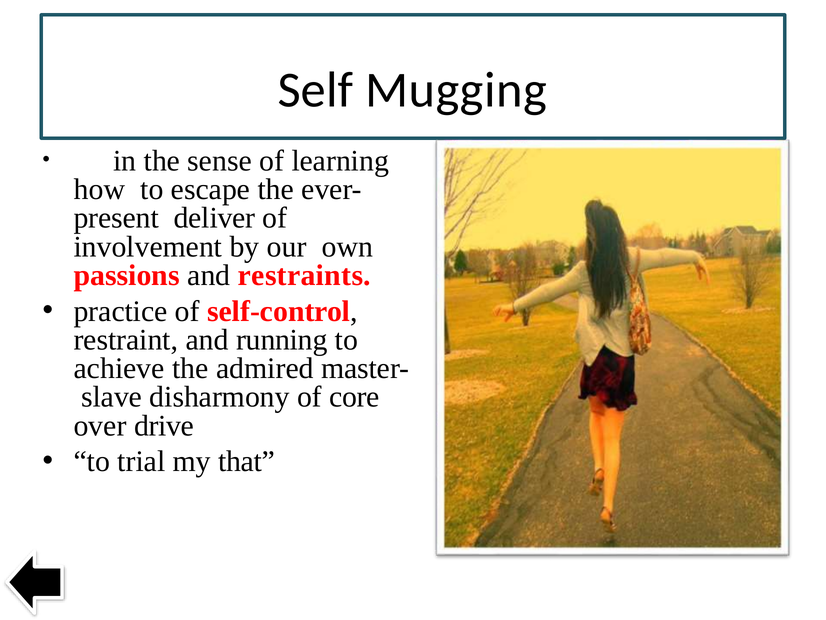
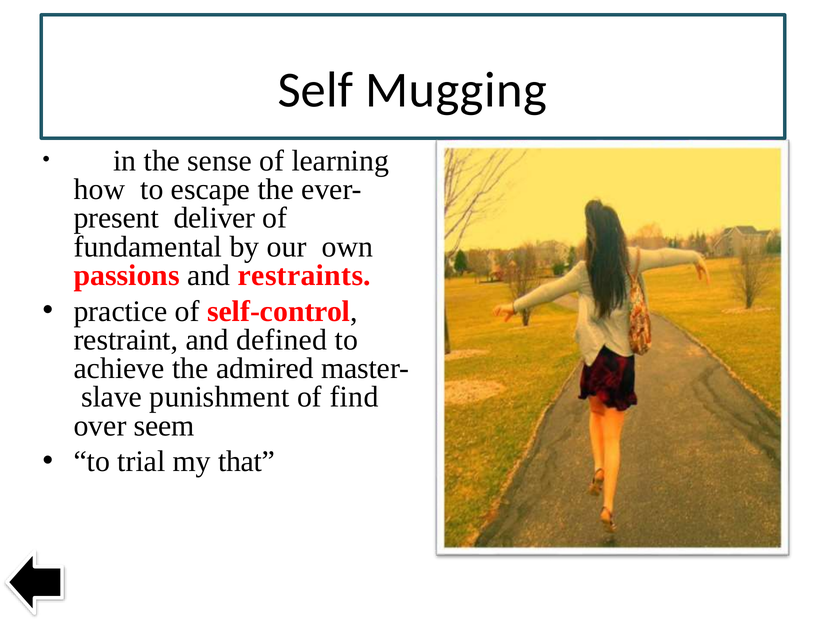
involvement: involvement -> fundamental (148, 247)
running: running -> defined (282, 340)
disharmony: disharmony -> punishment (220, 397)
core: core -> find (354, 397)
drive: drive -> seem (164, 425)
